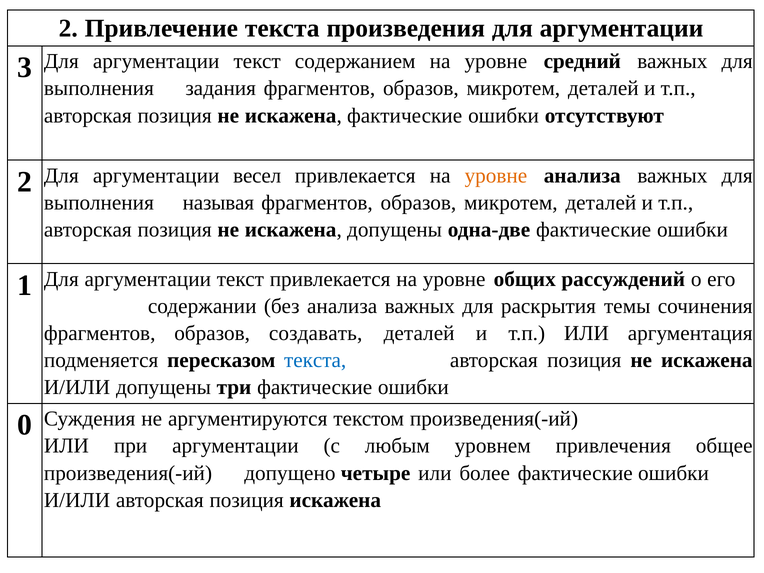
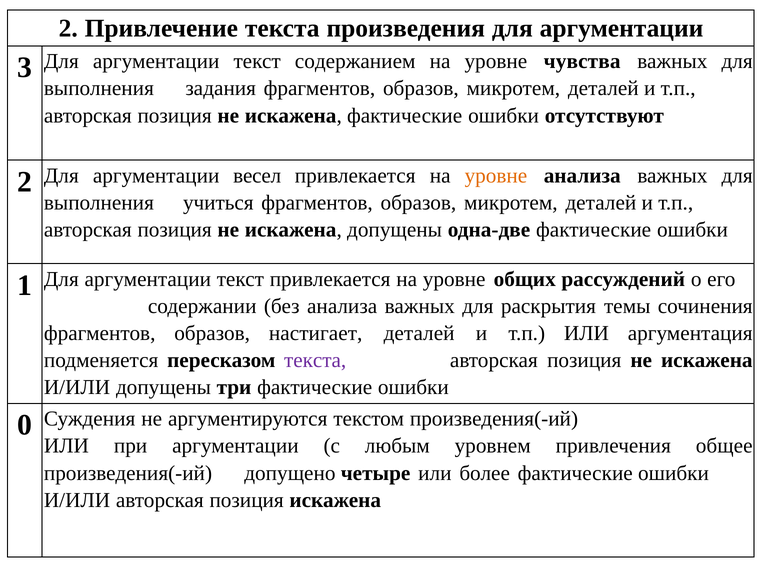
средний: средний -> чувства (582, 61)
называя: называя -> учиться (218, 203)
создавать: создавать -> настигает (316, 333)
текста colour: blue -> purple (315, 360)
